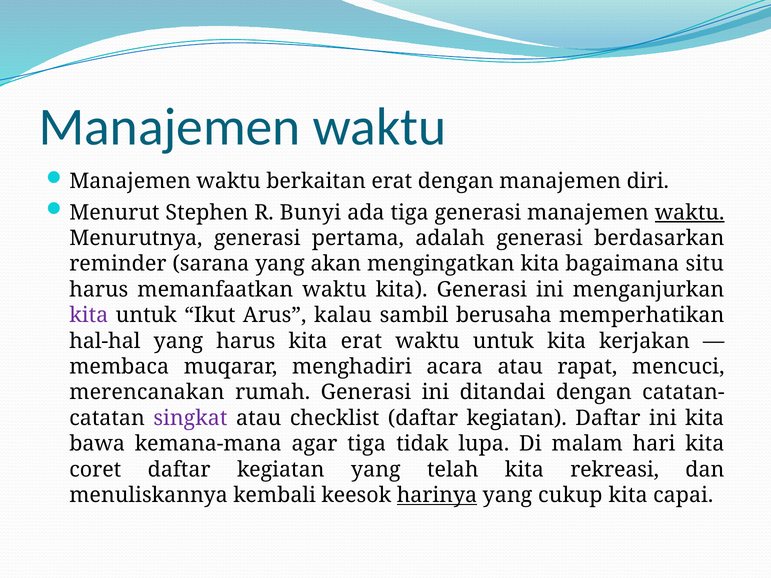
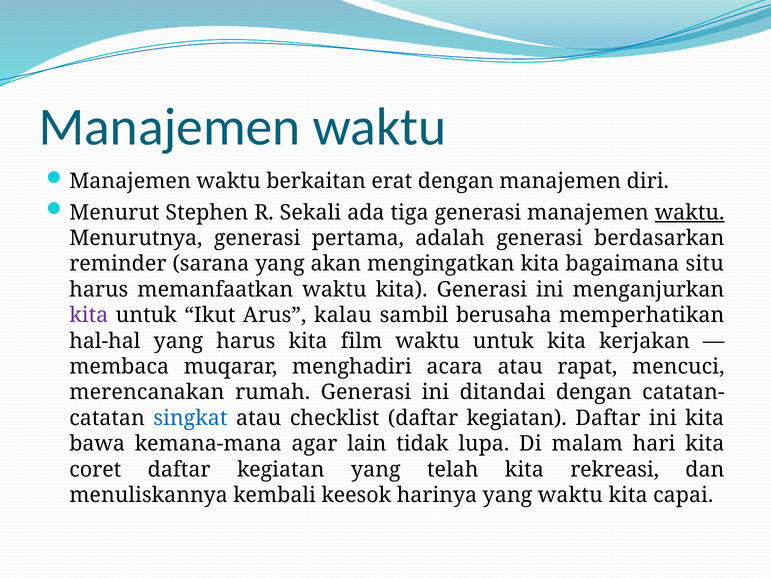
Bunyi: Bunyi -> Sekali (310, 213)
kita erat: erat -> film (361, 341)
singkat colour: purple -> blue (190, 418)
agar tiga: tiga -> lain (367, 444)
harinya underline: present -> none (437, 495)
yang cukup: cukup -> waktu (570, 495)
